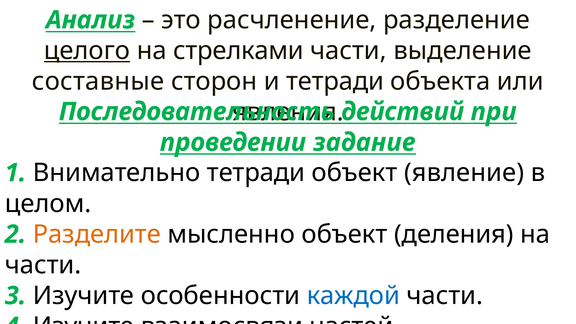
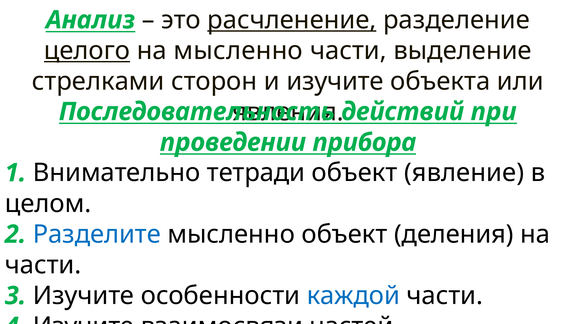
расчленение underline: none -> present (292, 20)
на стрелками: стрелками -> мысленно (238, 51)
составные: составные -> стрелками (98, 81)
и тетради: тетради -> изучите (335, 81)
задание: задание -> прибора (364, 142)
Разделите colour: orange -> blue (97, 234)
